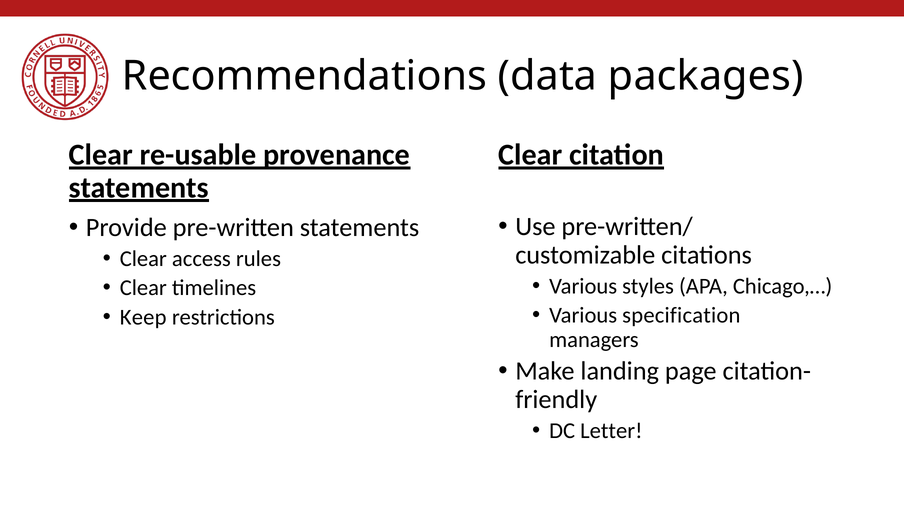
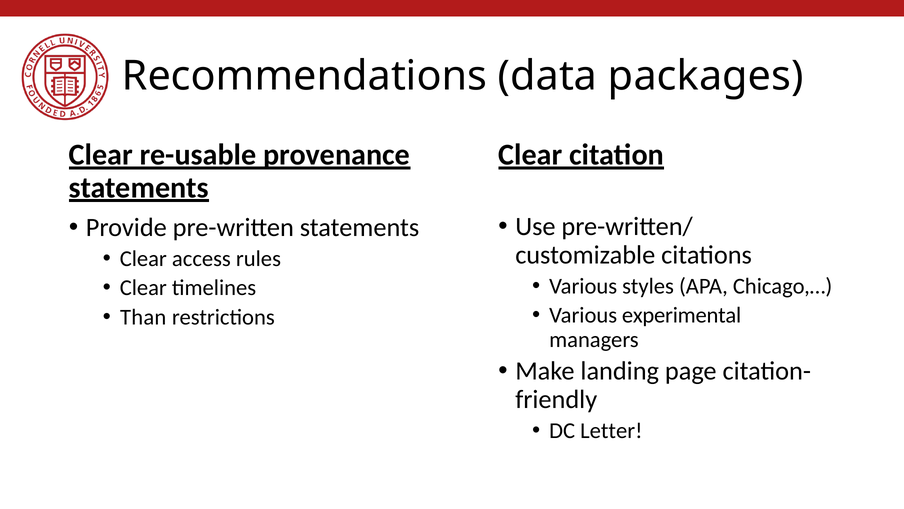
specification: specification -> experimental (682, 315)
Keep: Keep -> Than (143, 317)
